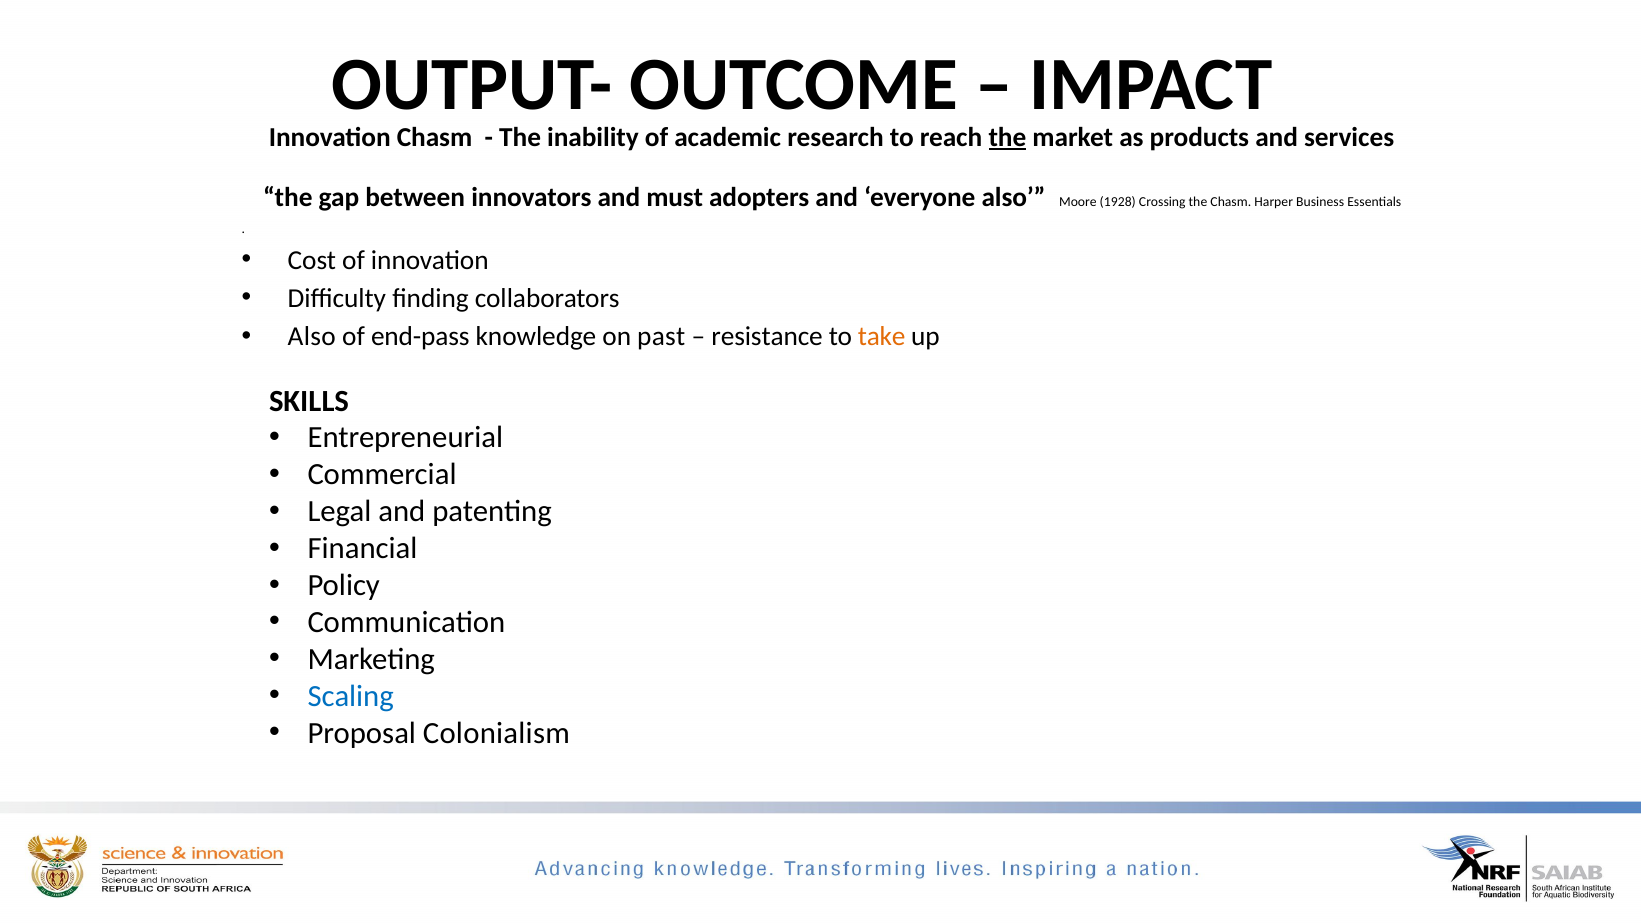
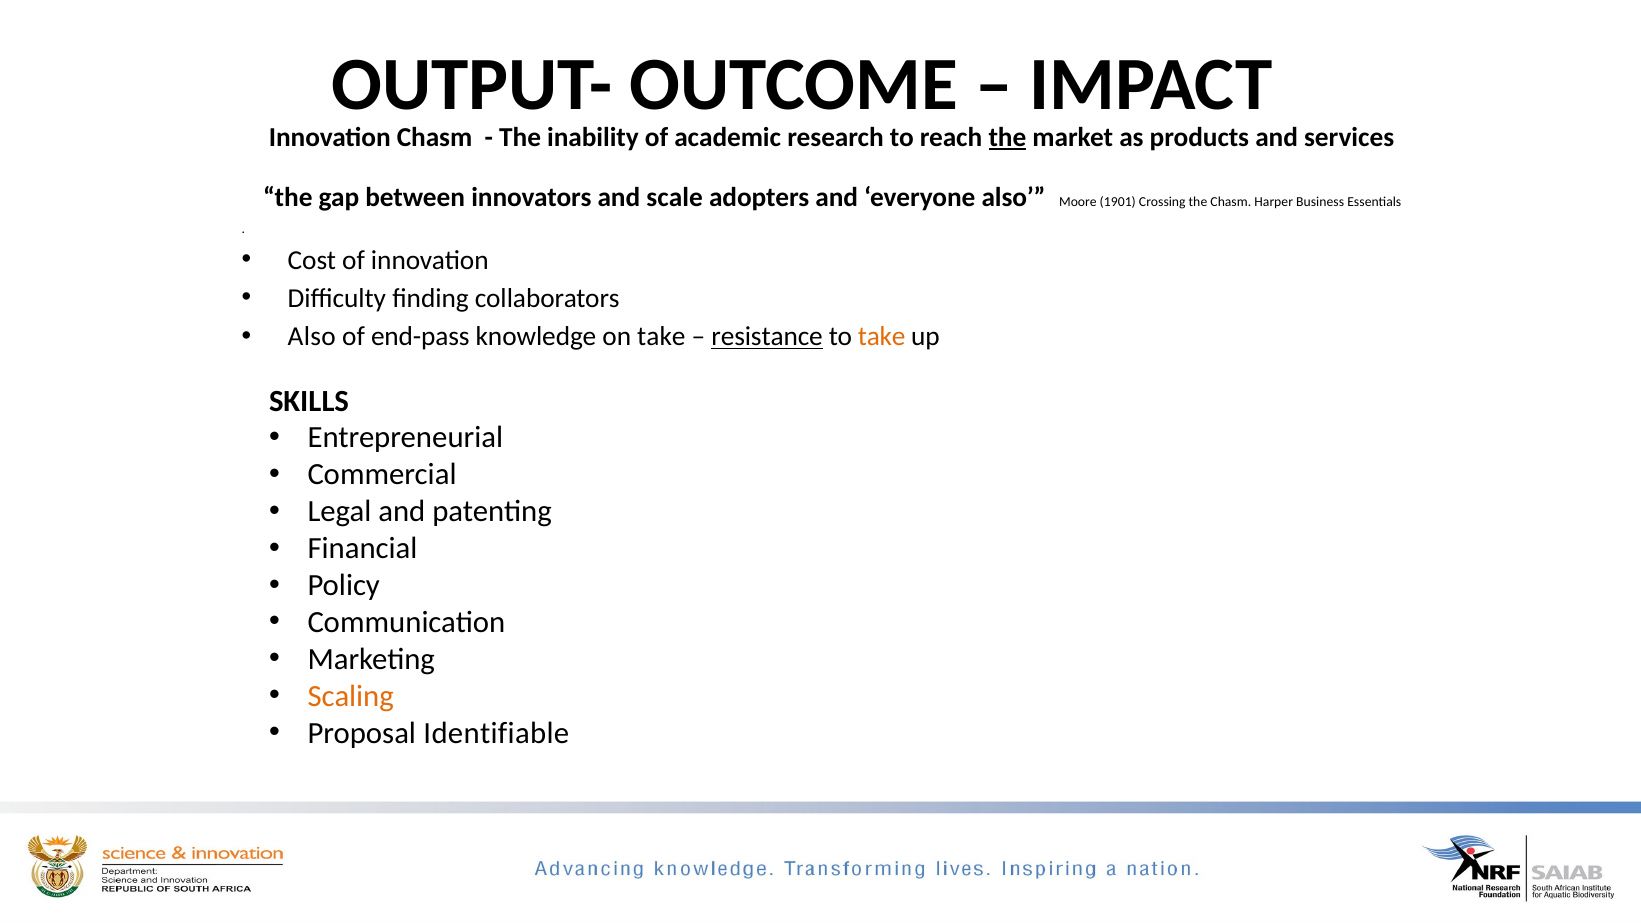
must: must -> scale (675, 197)
1928: 1928 -> 1901 (1118, 202)
on past: past -> take (661, 337)
resistance underline: none -> present (767, 337)
Scaling colour: blue -> orange (351, 696)
Colonialism: Colonialism -> Identifiable (496, 733)
